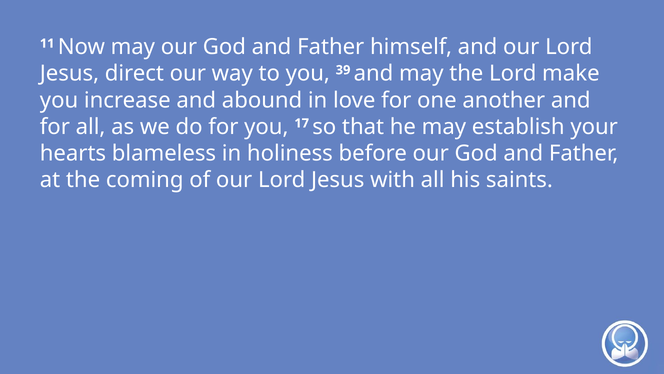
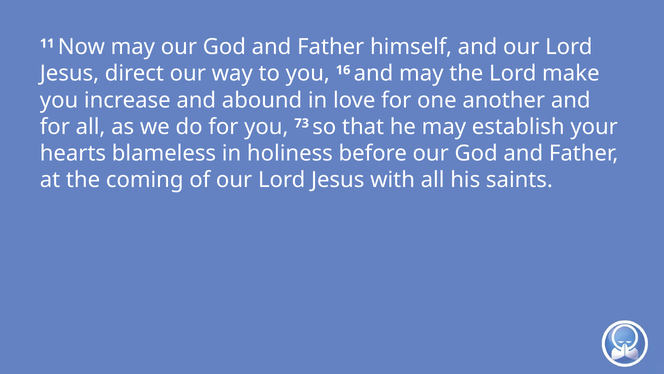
39: 39 -> 16 (343, 70)
17: 17 -> 73 (302, 123)
